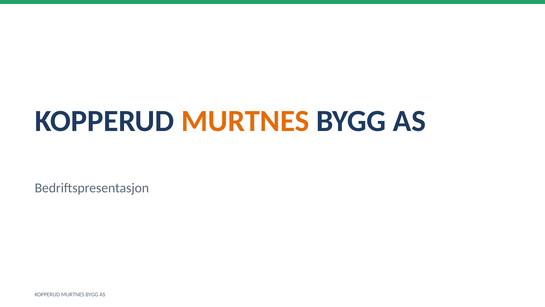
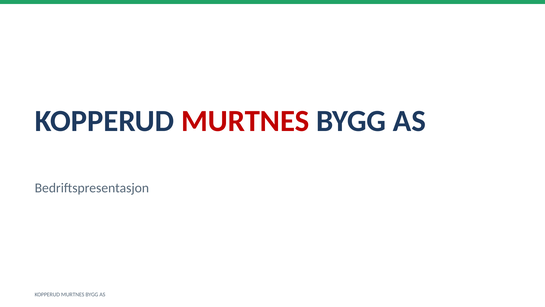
MURTNES colour: orange -> red (245, 121)
